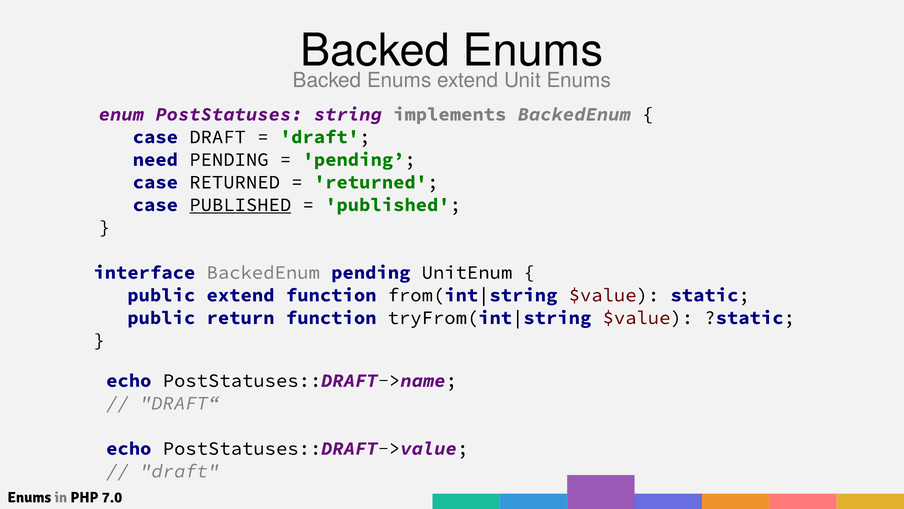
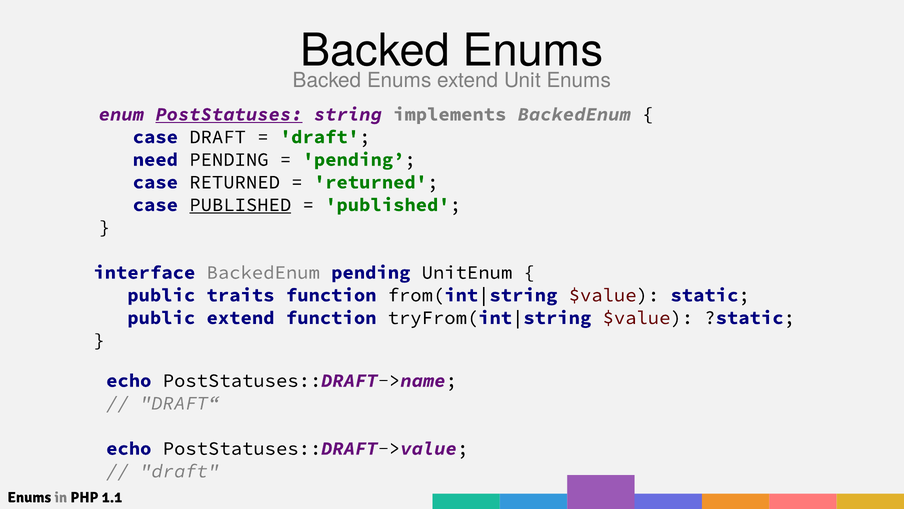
PostStatuses underline: none -> present (229, 114)
public extend: extend -> traits (241, 295)
public return: return -> extend (241, 317)
7.0: 7.0 -> 1.1 (112, 497)
